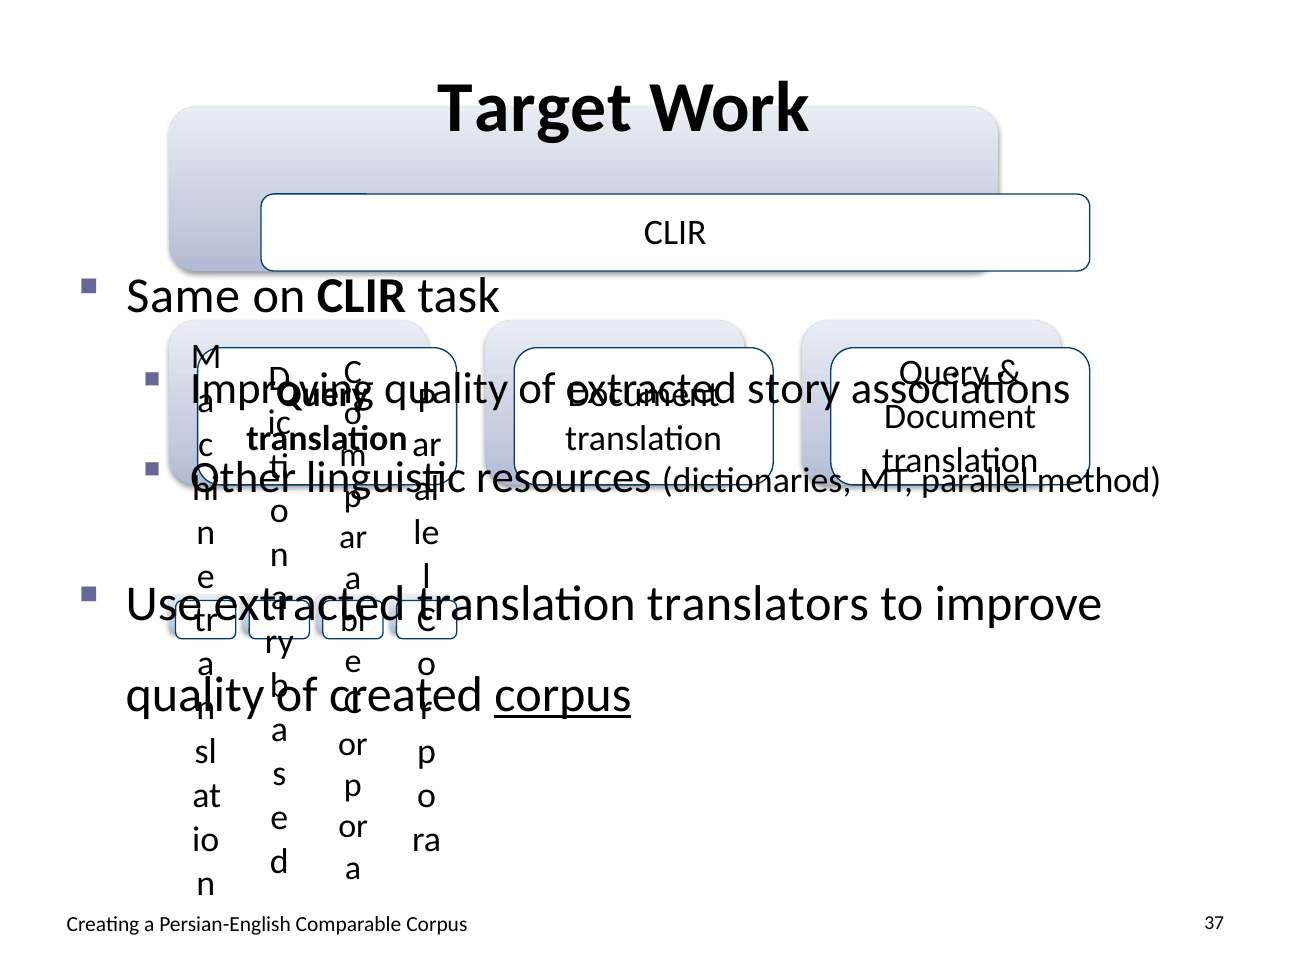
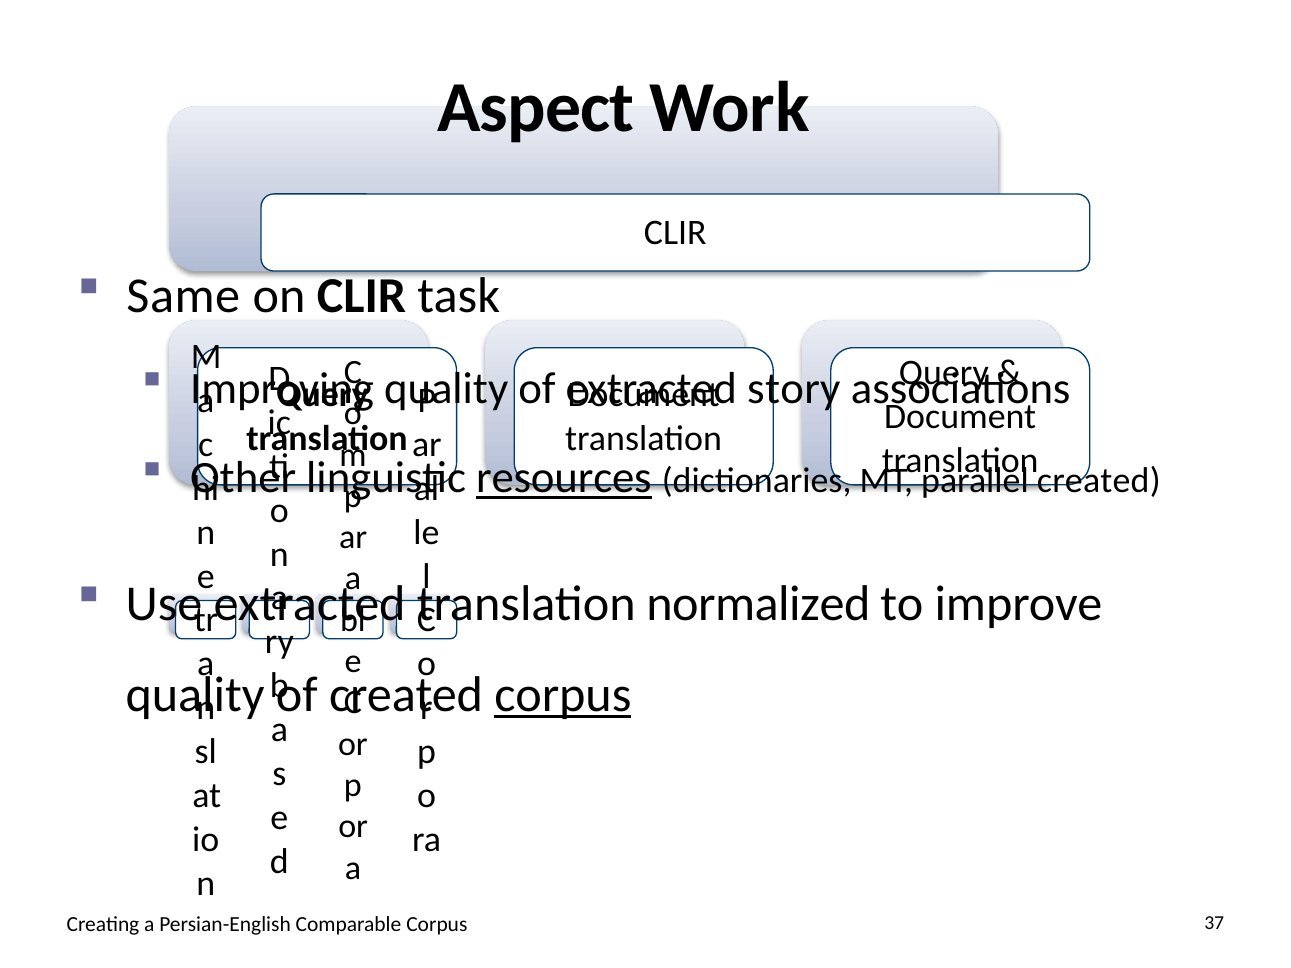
Target: Target -> Aspect (536, 108)
resources underline: none -> present (564, 478)
method: method -> created (1099, 481)
translators: translators -> normalized (758, 604)
